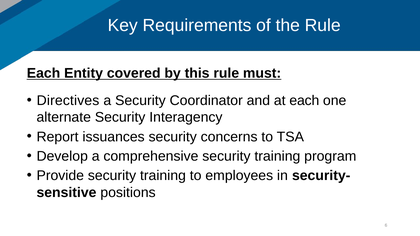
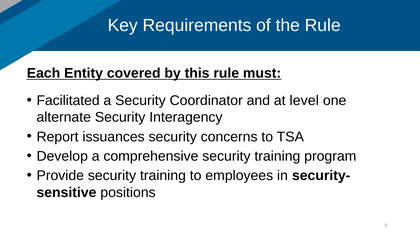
Directives: Directives -> Facilitated (68, 101)
at each: each -> level (304, 101)
